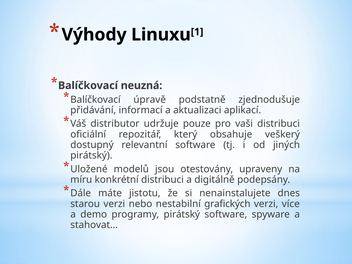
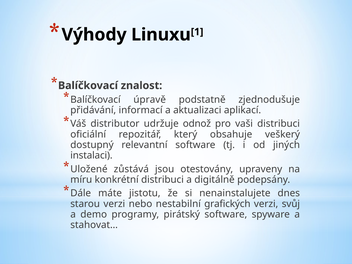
neuzná: neuzná -> znalost (141, 86)
pouze: pouze -> odnož (197, 124)
pirátský: pirátský -> instalaci (91, 155)
modelů: modelů -> zůstává (131, 169)
více: více -> svůj (291, 204)
